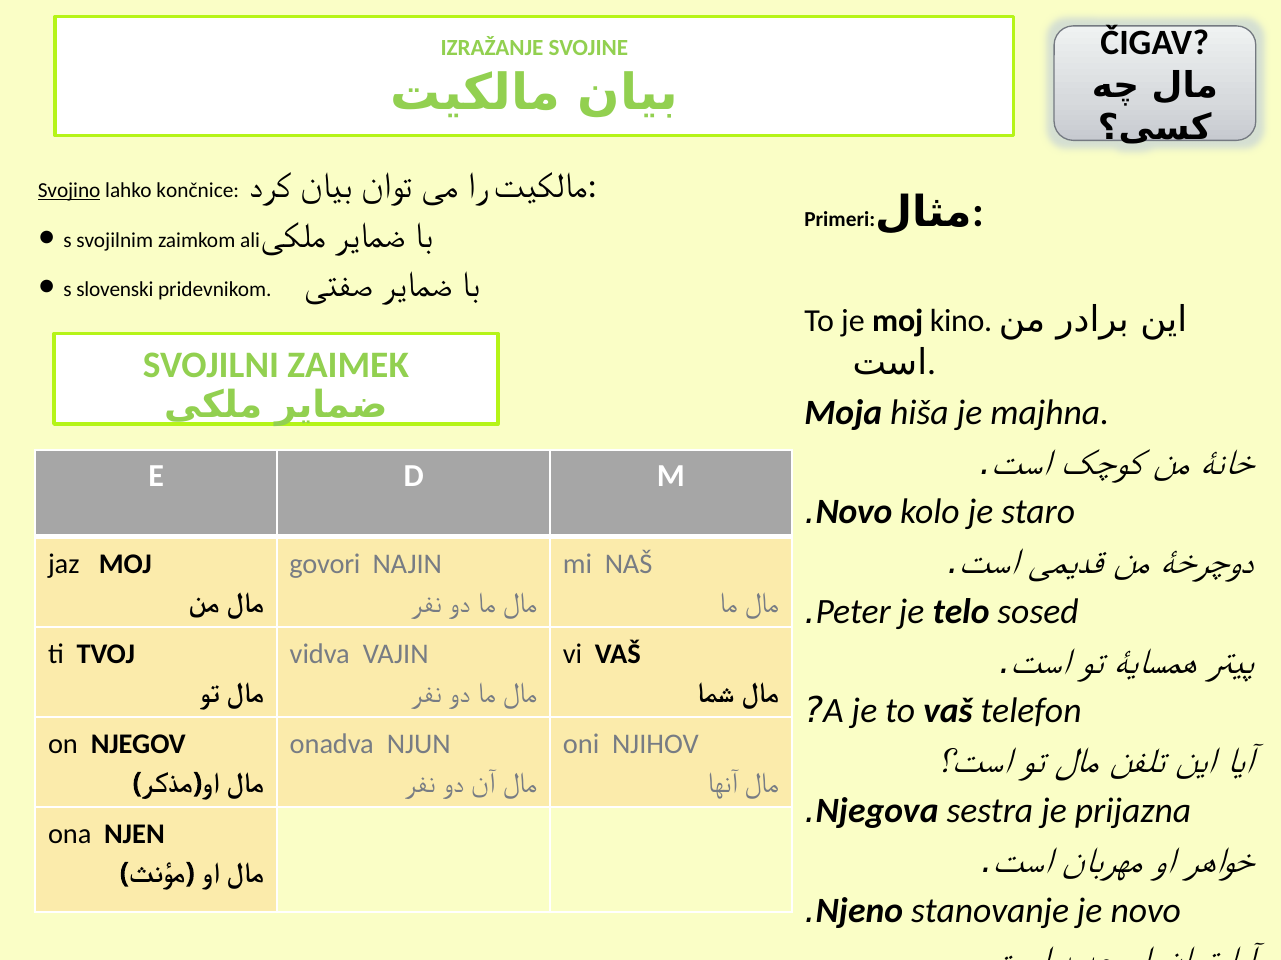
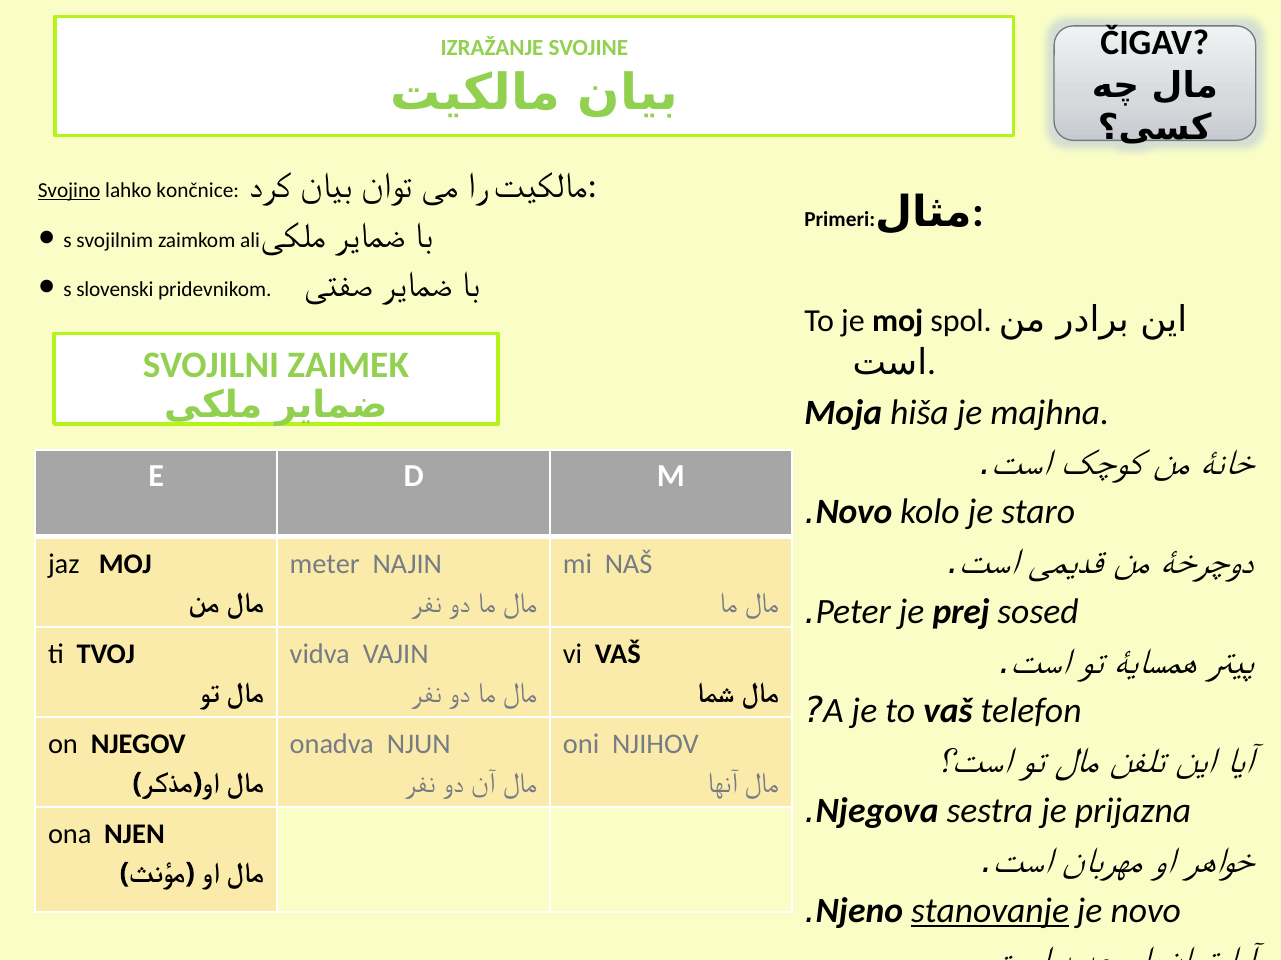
kino: kino -> spol (961, 321)
govori: govori -> meter (325, 564)
telo: telo -> prej (961, 612)
stanovanje underline: none -> present (990, 911)
